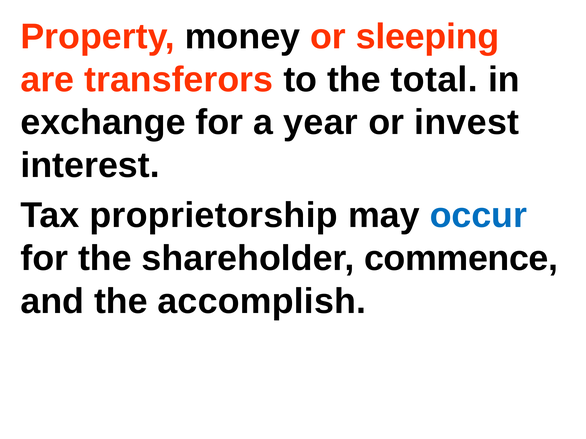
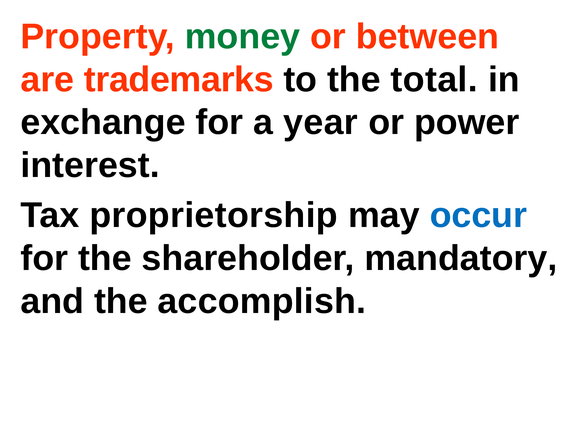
money colour: black -> green (242, 37)
sleeping: sleeping -> between (427, 37)
transferors: transferors -> trademarks (179, 80)
invest: invest -> power (467, 123)
commence: commence -> mandatory (461, 259)
